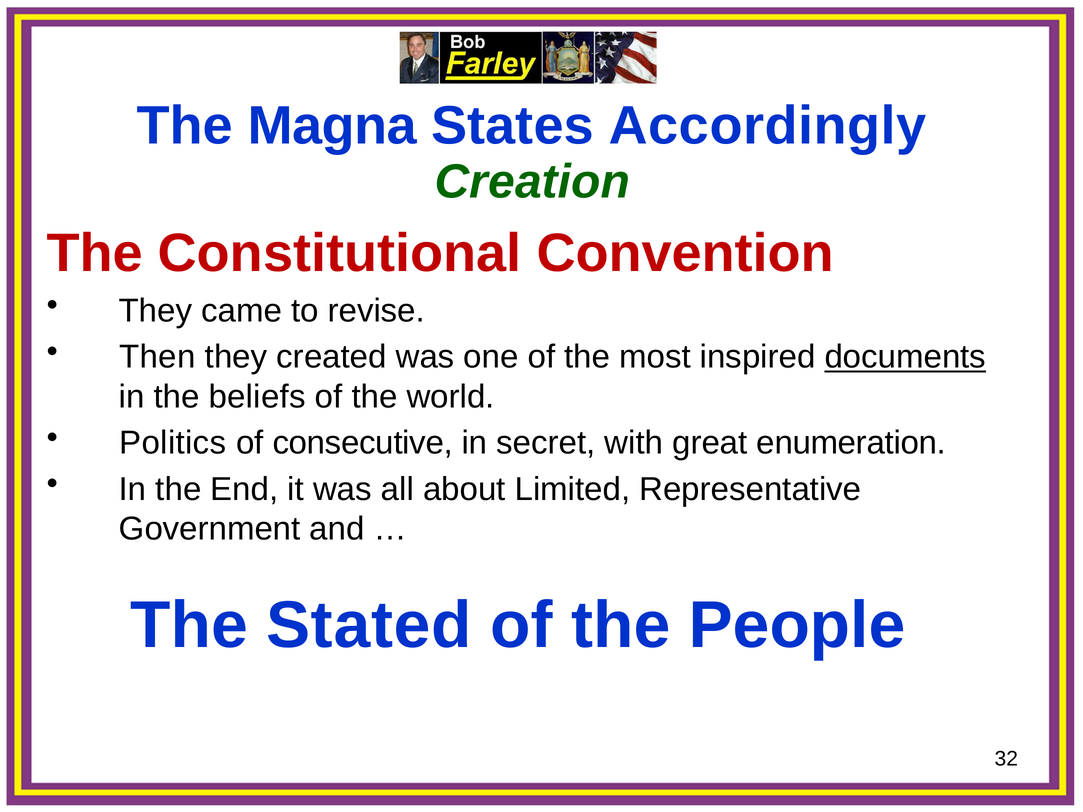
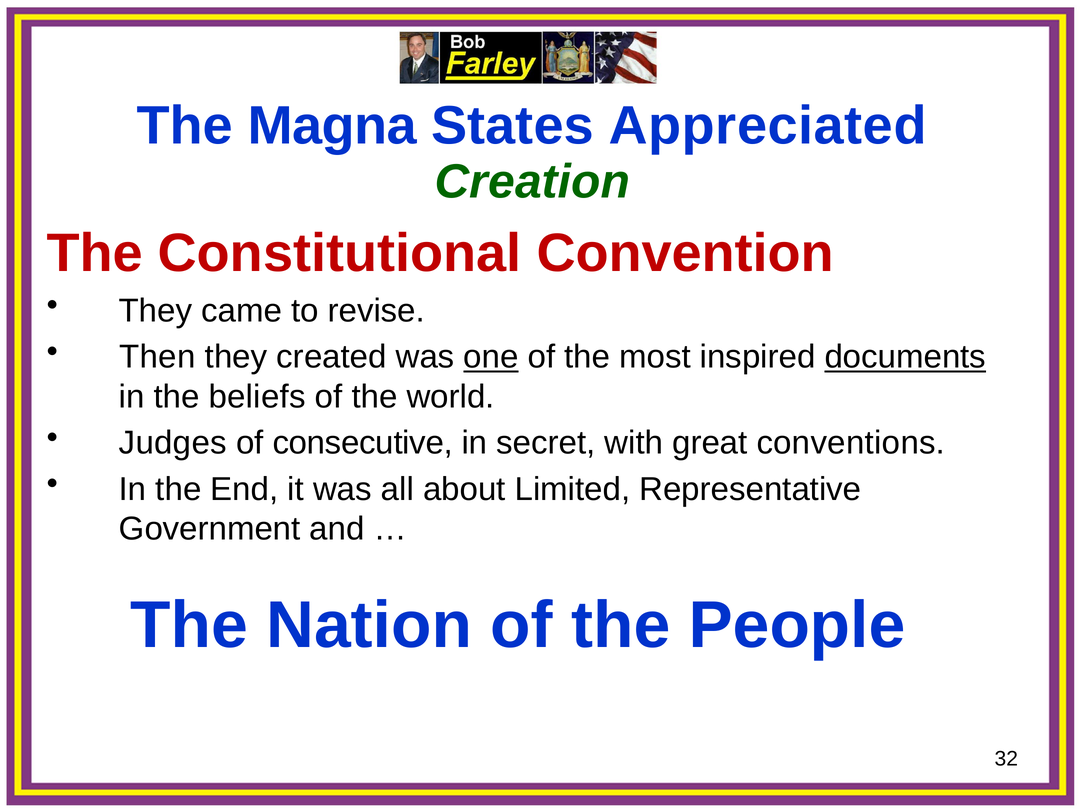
Accordingly: Accordingly -> Appreciated (768, 126)
one underline: none -> present (491, 357)
Politics: Politics -> Judges (173, 443)
enumeration: enumeration -> conventions (851, 443)
Stated: Stated -> Nation (369, 625)
